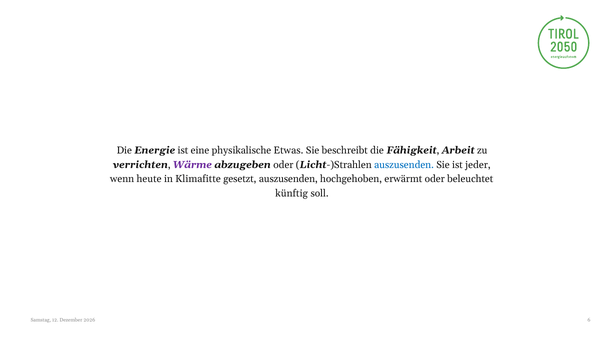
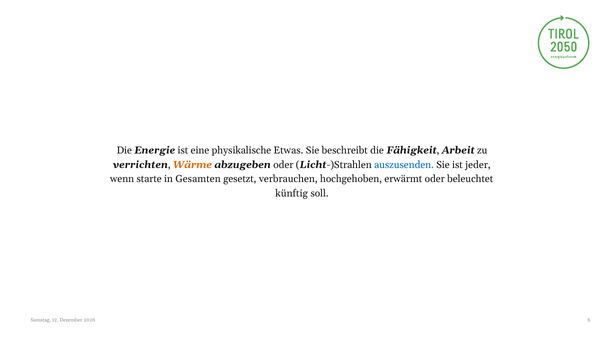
Wärme colour: purple -> orange (192, 165)
heute: heute -> starte (149, 179)
Klimafitte: Klimafitte -> Gesamten (198, 179)
gesetzt auszusenden: auszusenden -> verbrauchen (288, 179)
